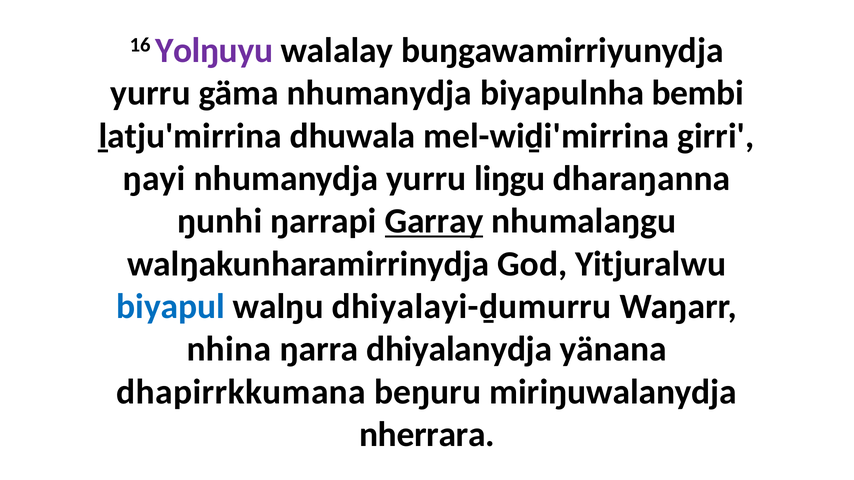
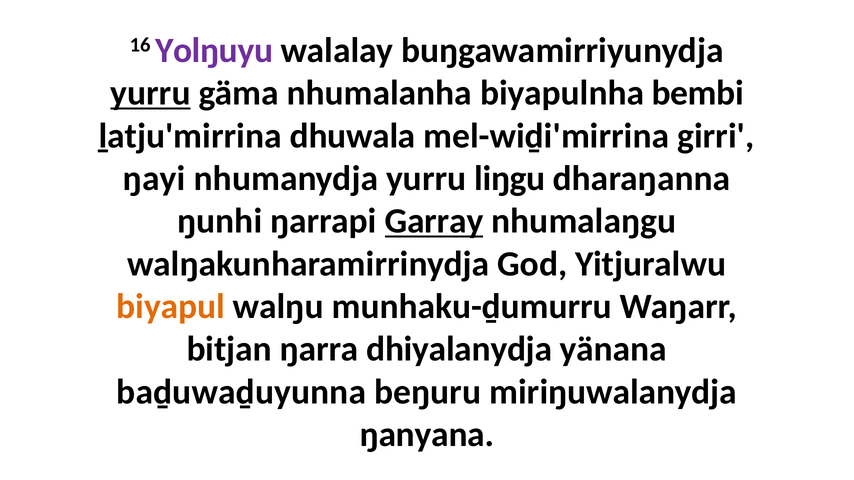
yurru underline: none -> present (151, 93)
gäma nhumanydja: nhumanydja -> nhumalanha (379, 93)
biyapul colour: blue -> orange (171, 307)
dhiyalayi-ḏumurru: dhiyalayi-ḏumurru -> munhaku-ḏumurru (472, 307)
nhina: nhina -> bitjan (229, 349)
dhapirrkkumana: dhapirrkkumana -> baḏuwaḏuyunna (241, 392)
nherrara: nherrara -> ŋanyana (427, 435)
